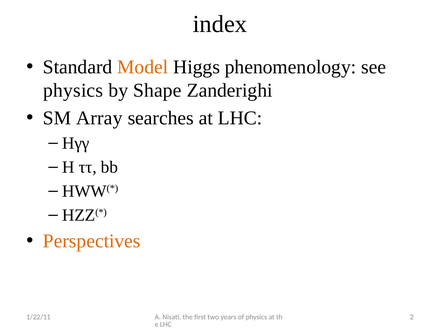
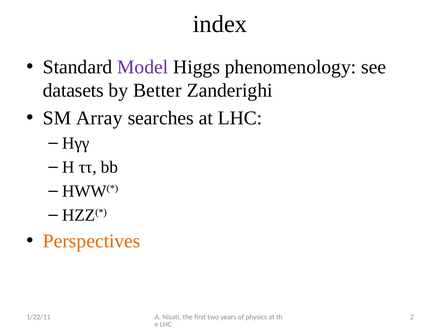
Model colour: orange -> purple (143, 67)
physics: physics -> datasets (73, 91)
Shape: Shape -> Better (157, 91)
